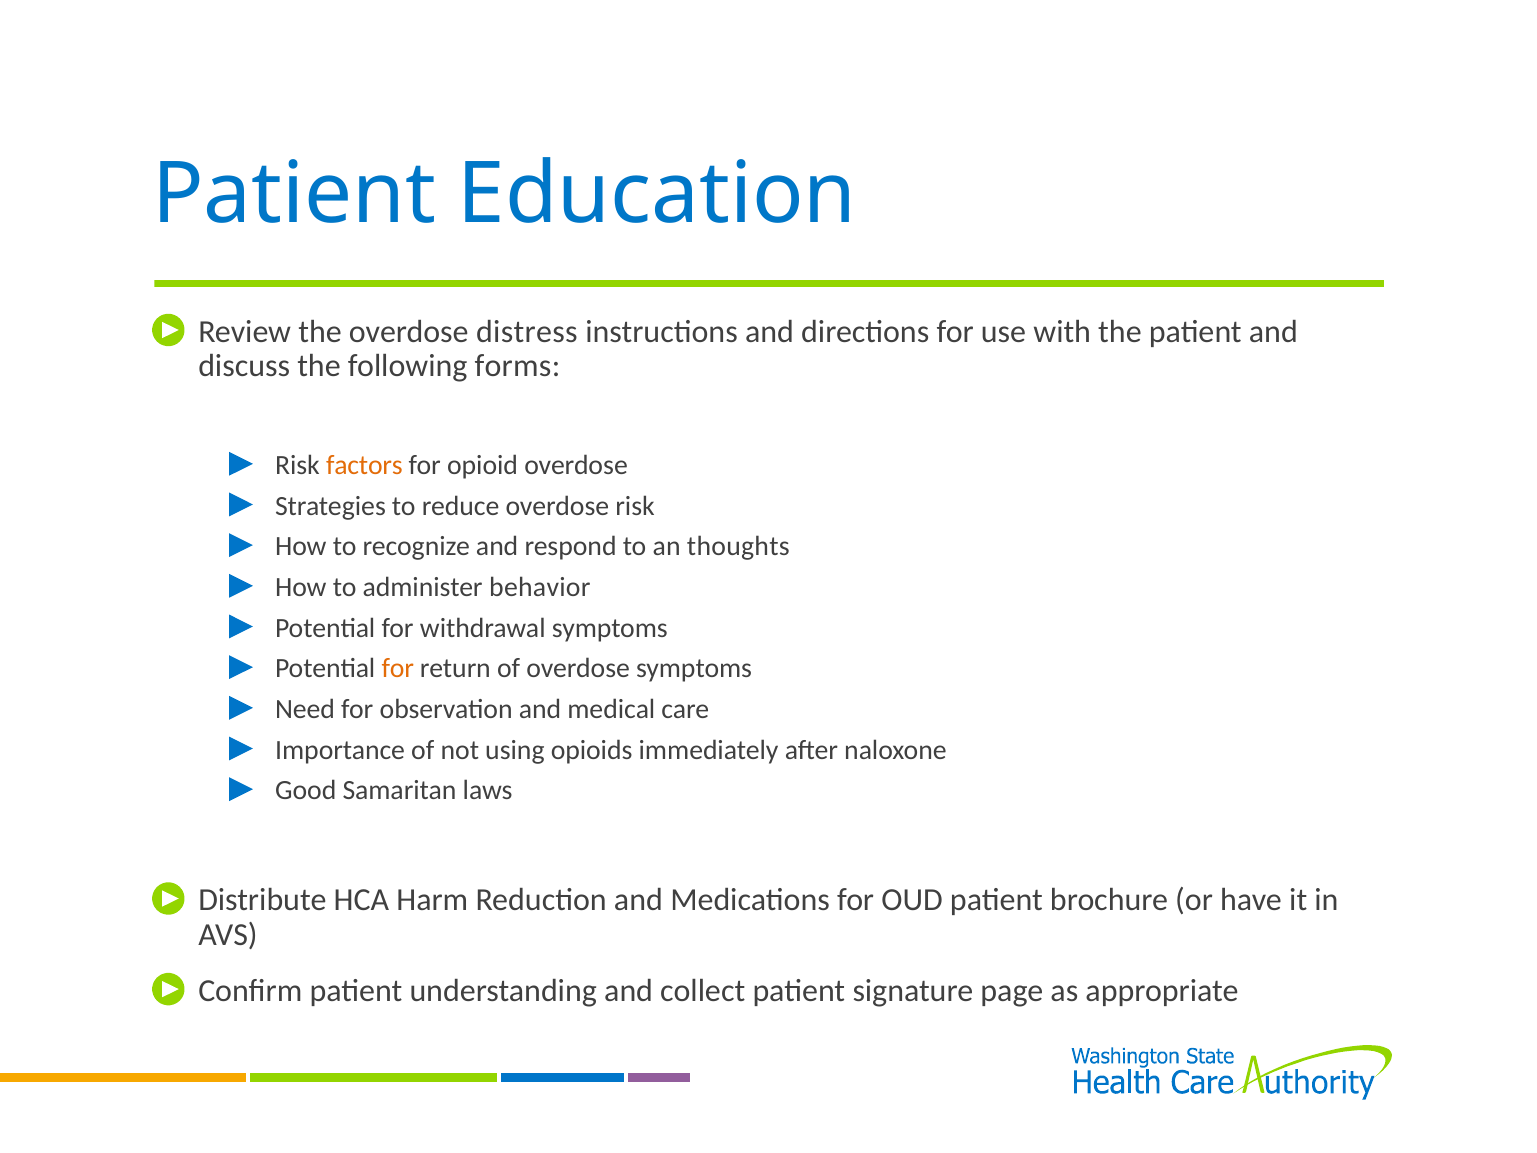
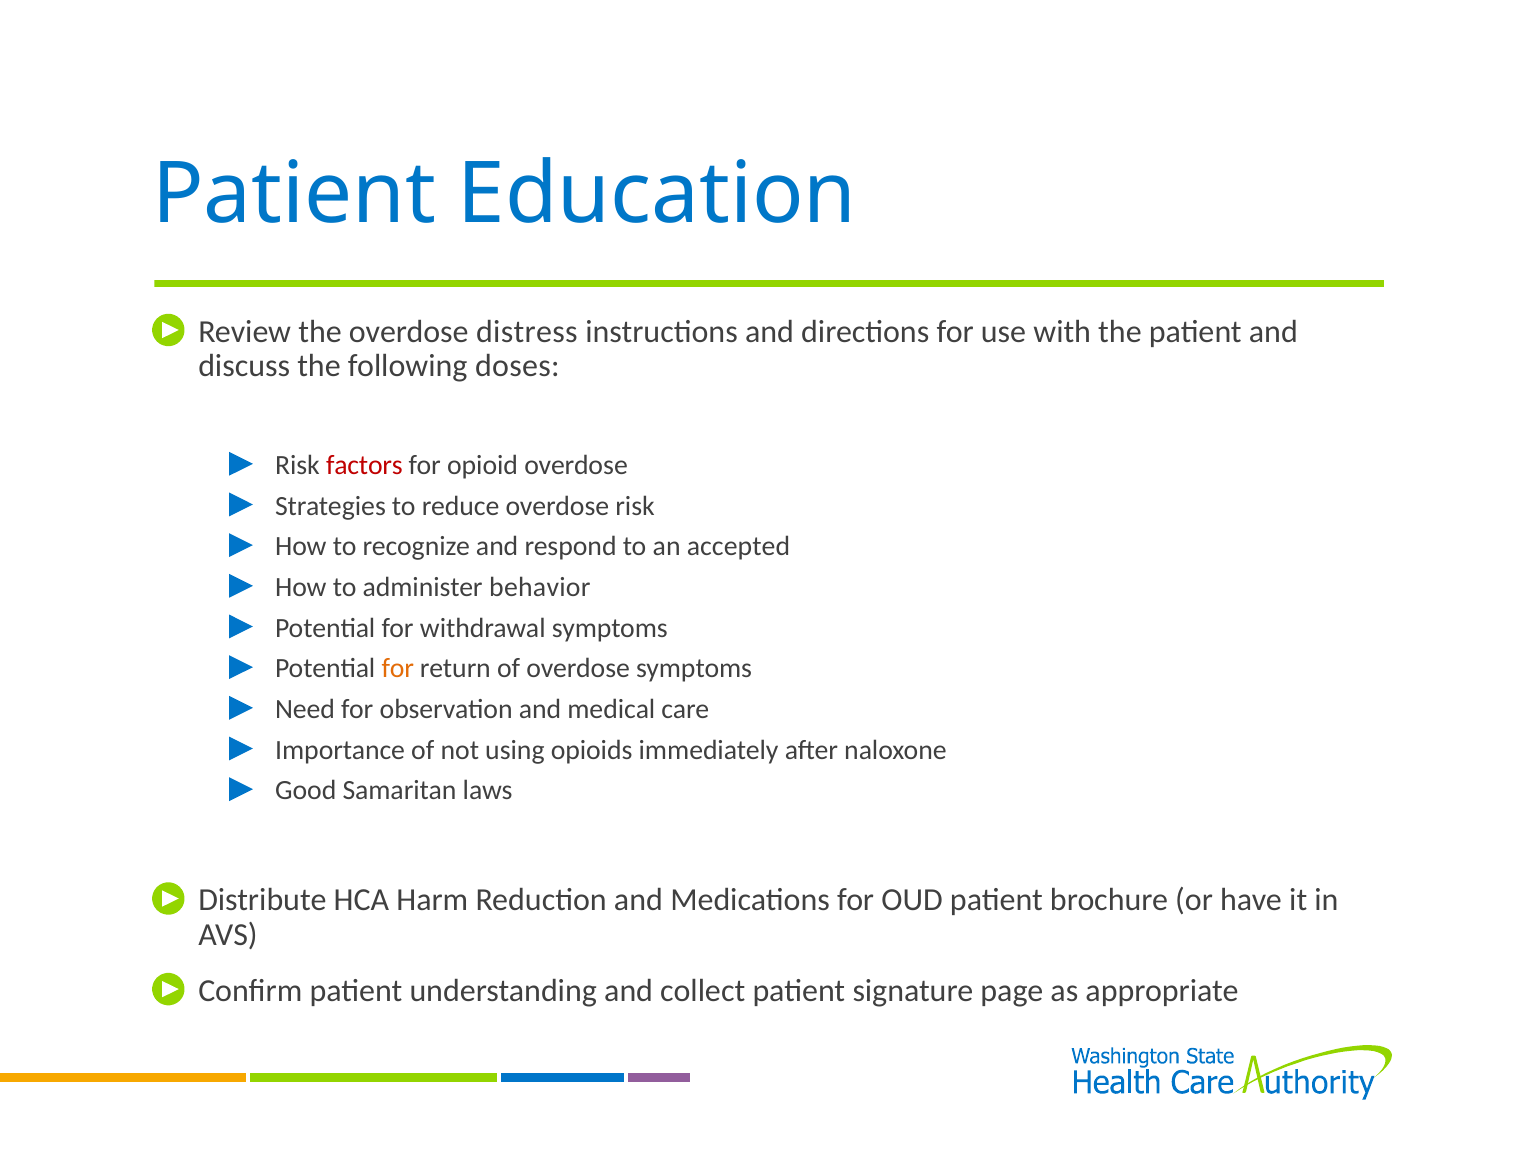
forms: forms -> doses (517, 366)
factors colour: orange -> red (364, 465)
thoughts: thoughts -> accepted (738, 547)
